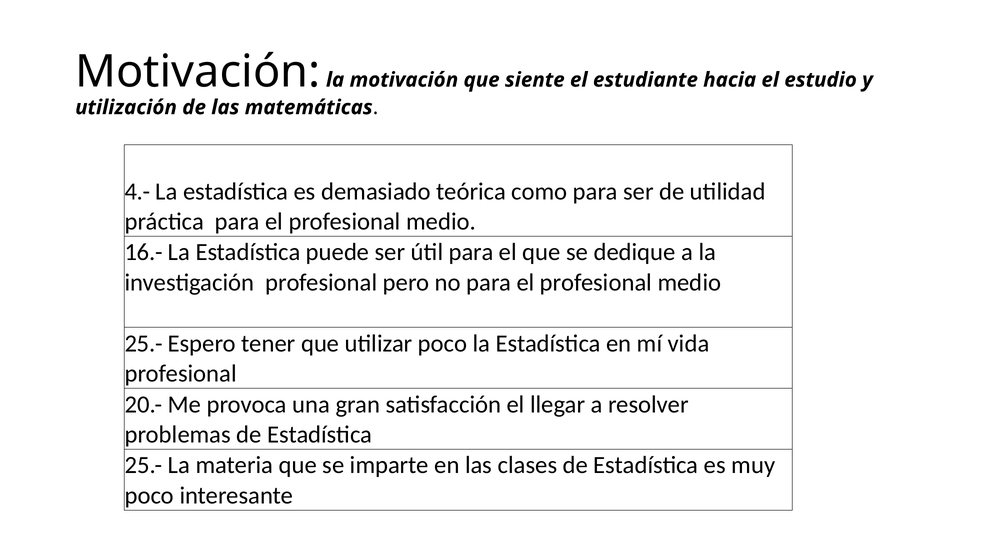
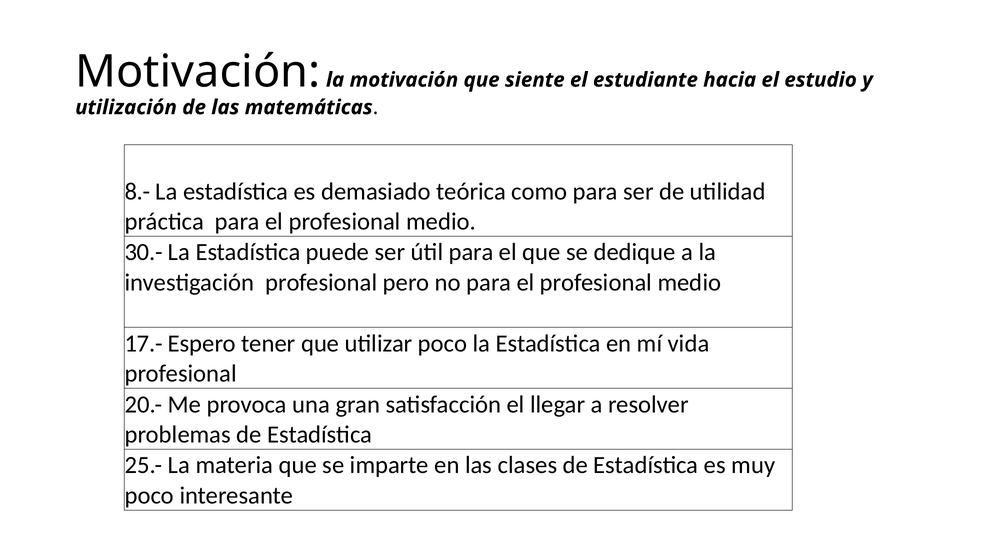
4.-: 4.- -> 8.- (137, 191)
16.-: 16.- -> 30.- (144, 252)
25.-: 25.- -> 17.- (144, 343)
